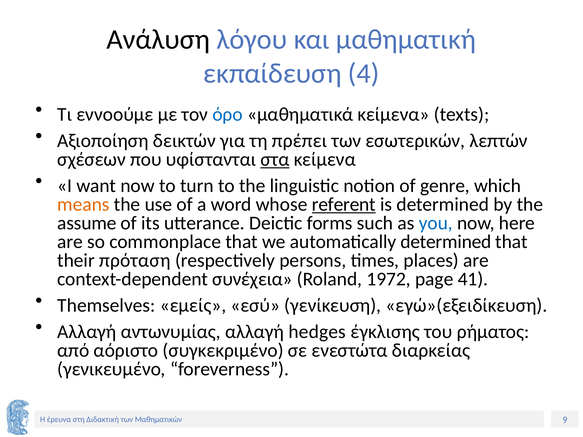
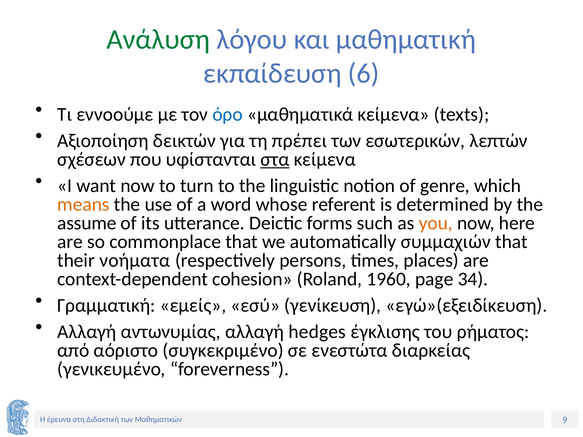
Ανάλυση colour: black -> green (158, 39)
4: 4 -> 6 (364, 73)
referent underline: present -> none (344, 205)
you colour: blue -> orange (436, 223)
automatically determined: determined -> συμμαχιών (446, 242)
πρόταση: πρόταση -> νοήματα (135, 261)
συνέχεια: συνέχεια -> cohesion (252, 279)
1972: 1972 -> 1960 (389, 279)
41: 41 -> 34 (473, 279)
Themselves: Themselves -> Γραμματική (106, 306)
